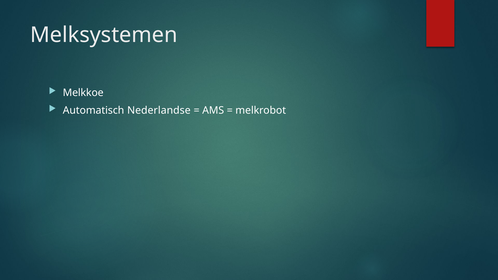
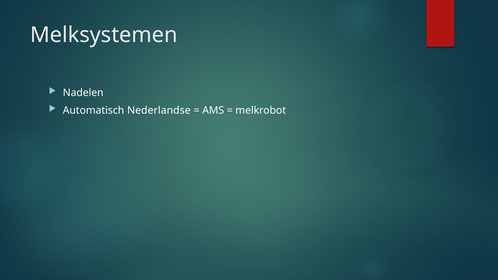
Melkkoe: Melkkoe -> Nadelen (83, 93)
